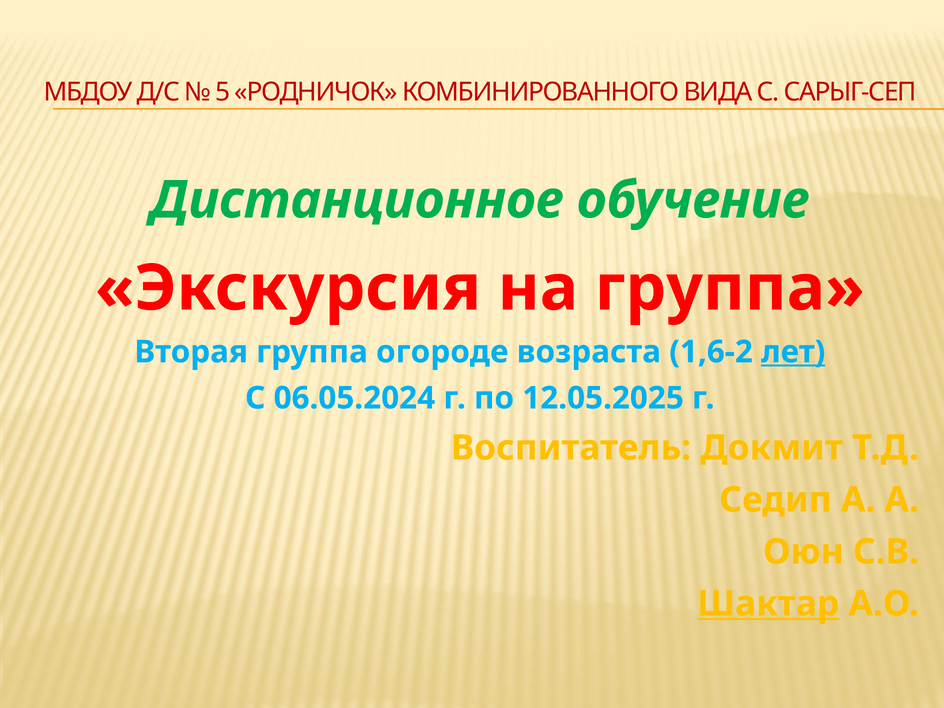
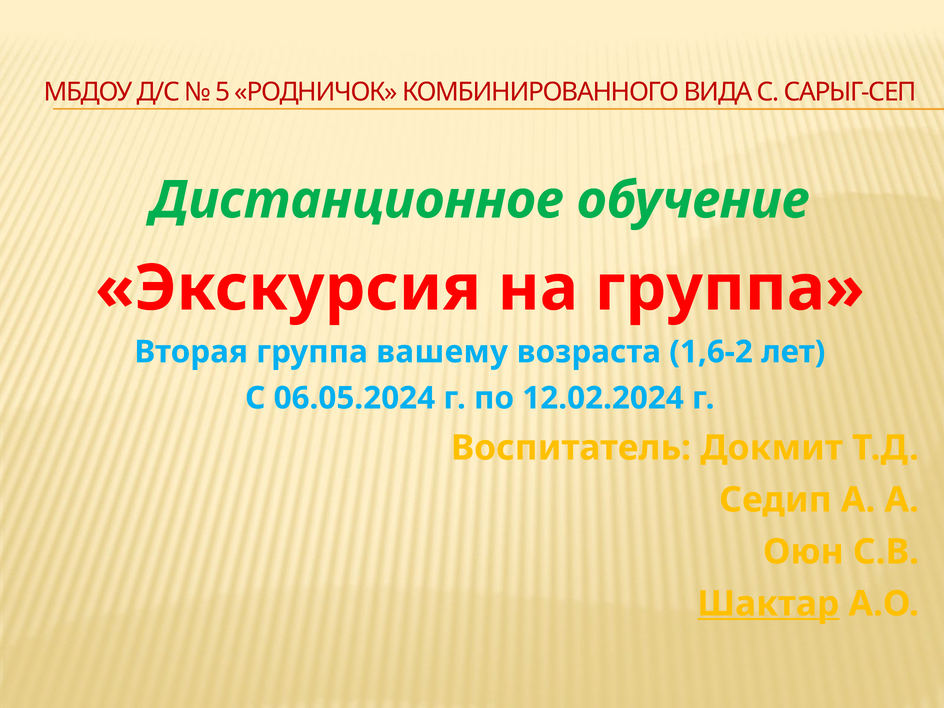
огороде: огороде -> вашему (442, 352)
лет underline: present -> none (793, 352)
12.05.2025: 12.05.2025 -> 12.02.2024 (603, 398)
